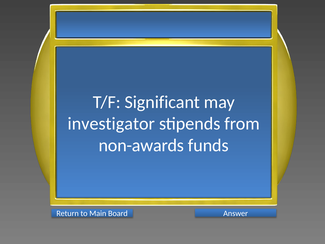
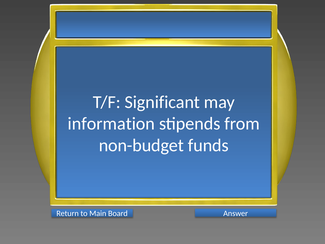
investigator: investigator -> information (111, 124)
non-awards: non-awards -> non-budget (141, 145)
